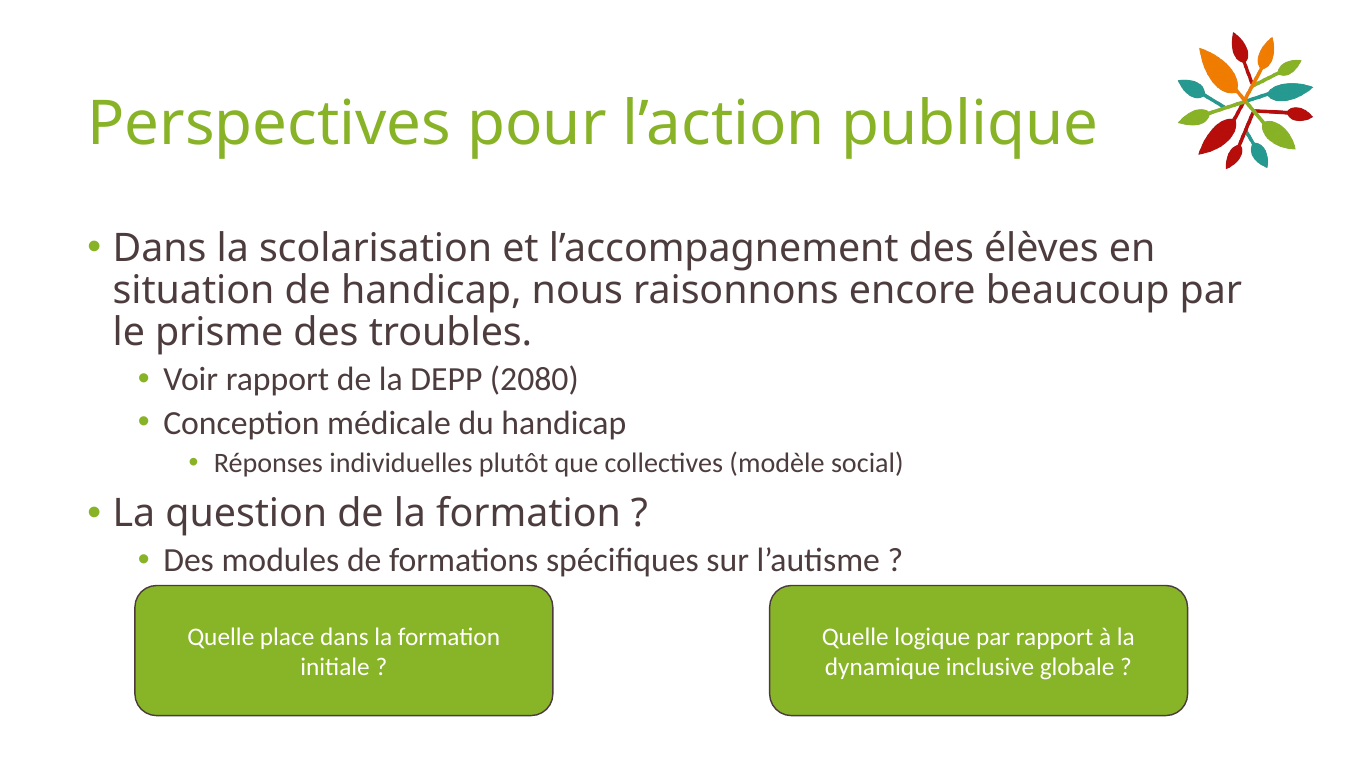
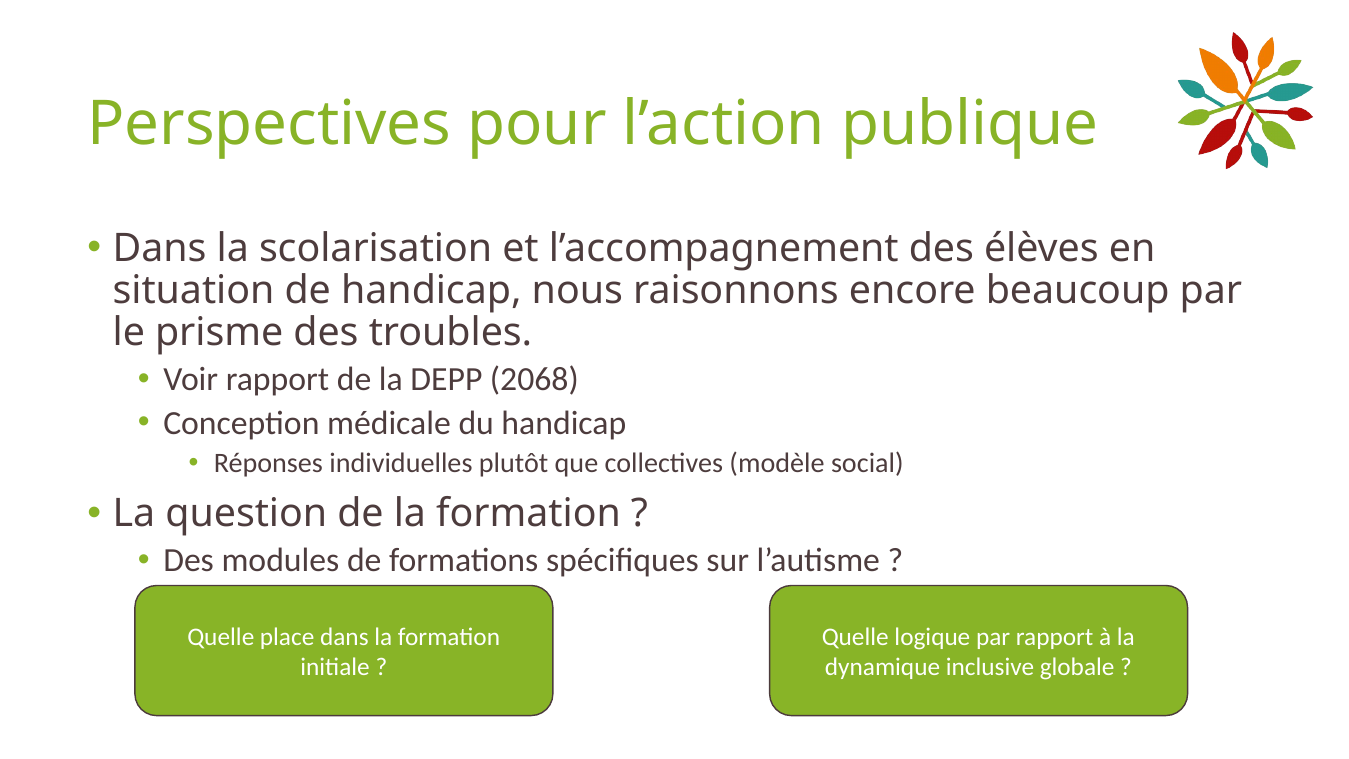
2080: 2080 -> 2068 (534, 379)
